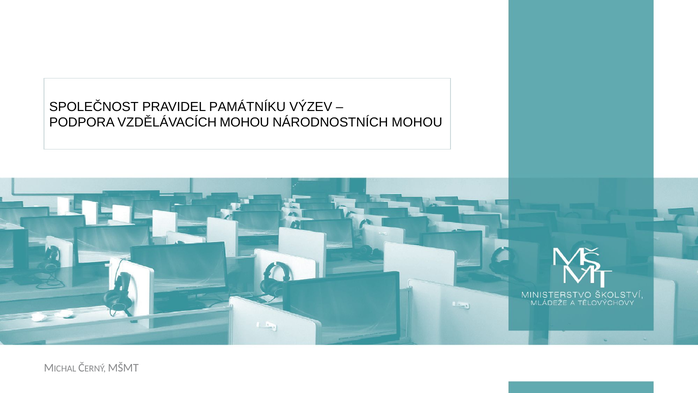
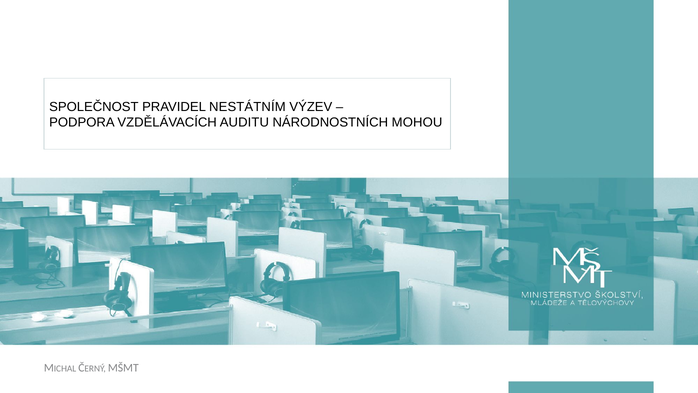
PAMÁTNÍKU: PAMÁTNÍKU -> NESTÁTNÍM (247, 107)
VZDĚLÁVACÍCH MOHOU: MOHOU -> AUDITU (244, 122)
